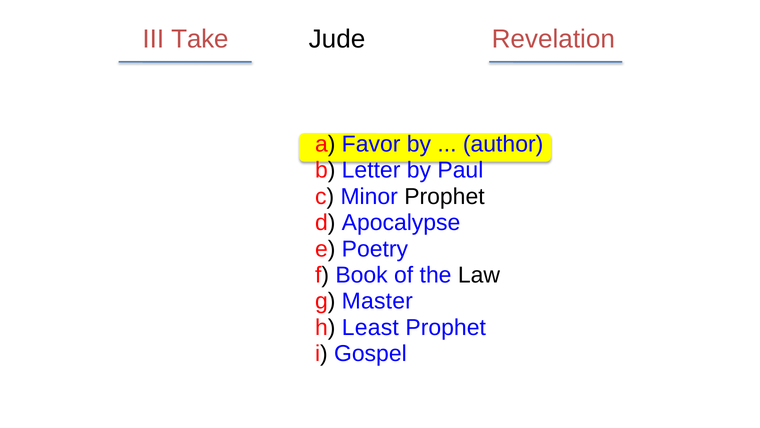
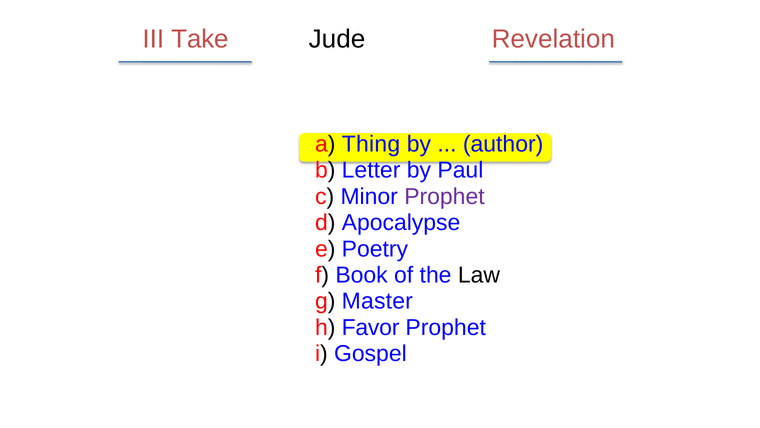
Favor: Favor -> Thing (371, 144)
Prophet colour: black -> purple (444, 196)
Least: Least -> Favor (371, 327)
